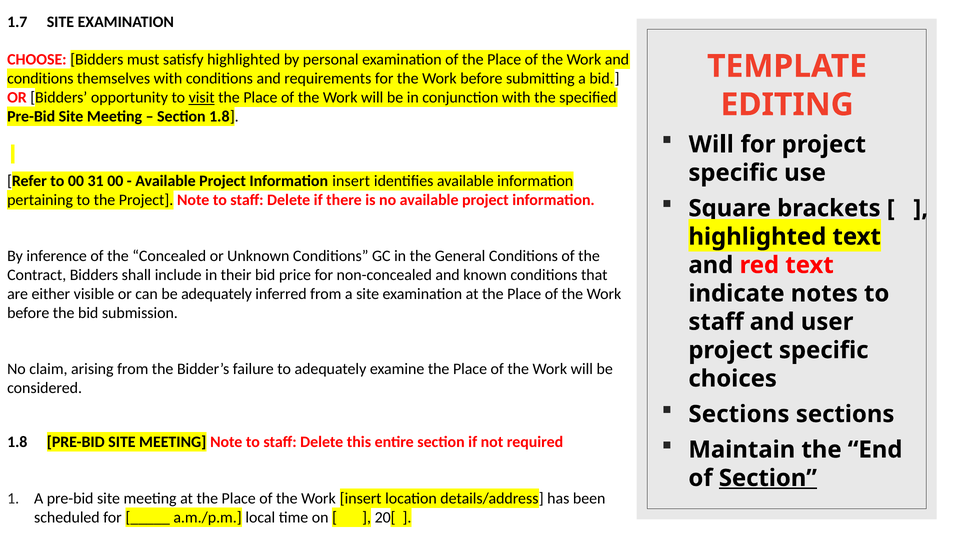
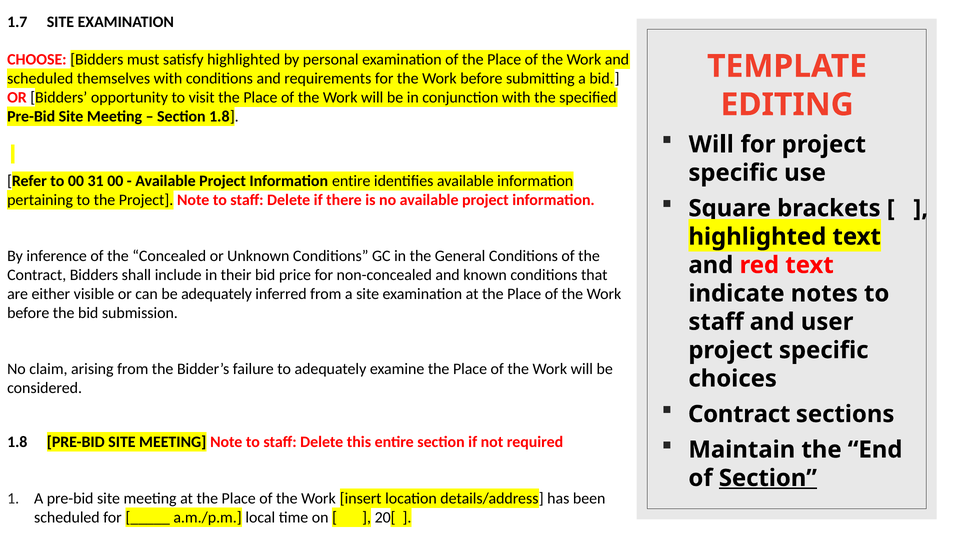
conditions: conditions -> scheduled (40, 79)
visit underline: present -> none (202, 97)
Information insert: insert -> entire (351, 181)
Sections: Sections -> Contract (739, 414)
